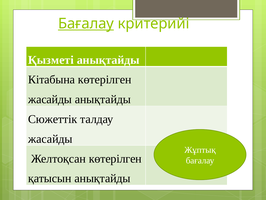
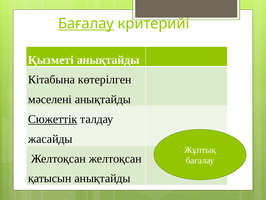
жасайды: жасайды -> мәселені (50, 99)
Сюжеттік underline: none -> present (53, 119)
Желтоқсан көтерілген: көтерілген -> желтоқсан (115, 158)
